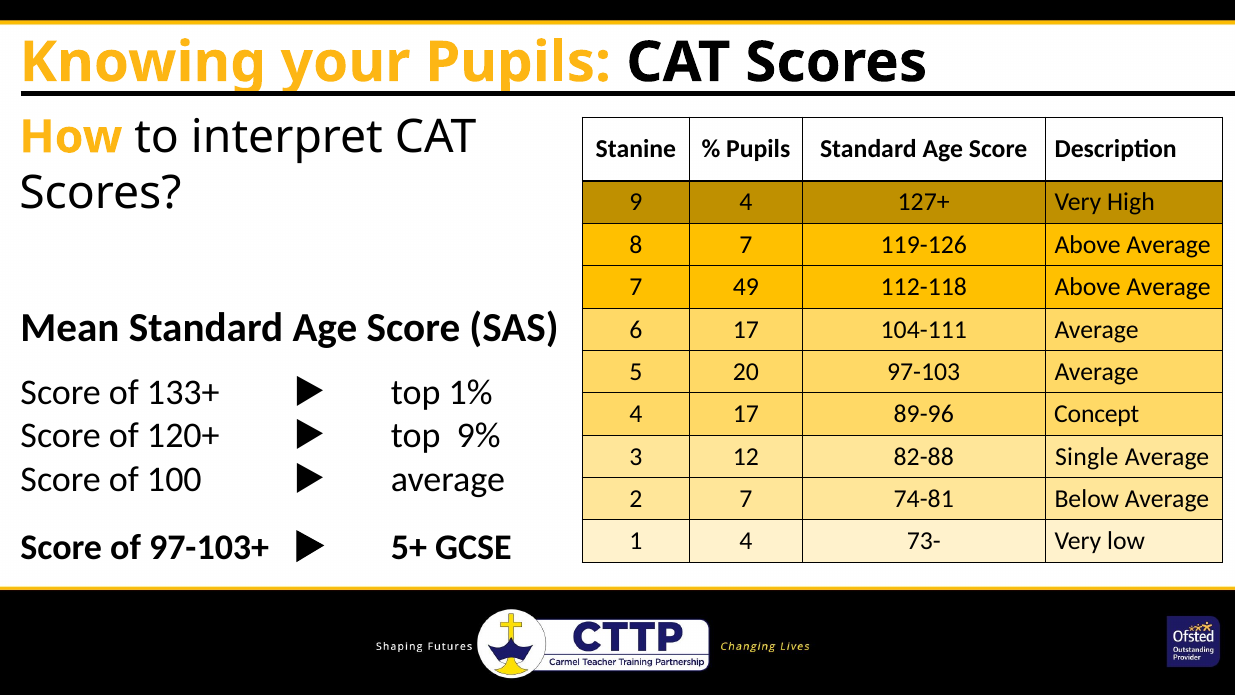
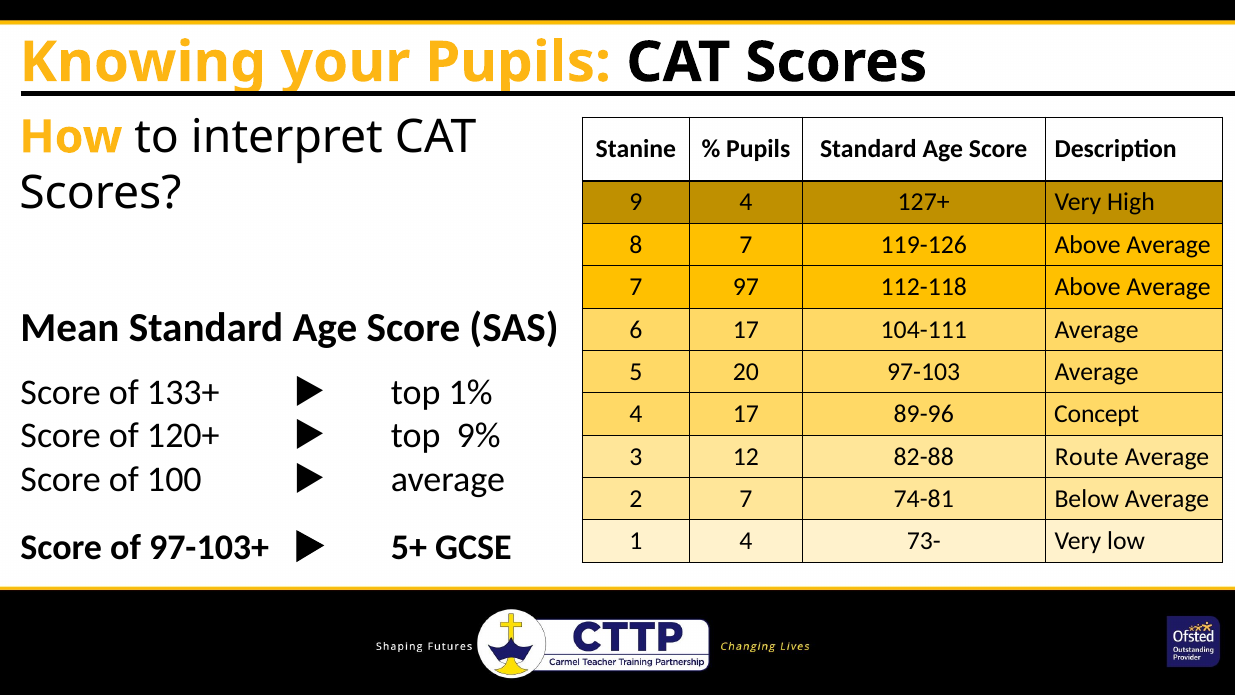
49: 49 -> 97 (746, 287)
Single: Single -> Route (1087, 456)
